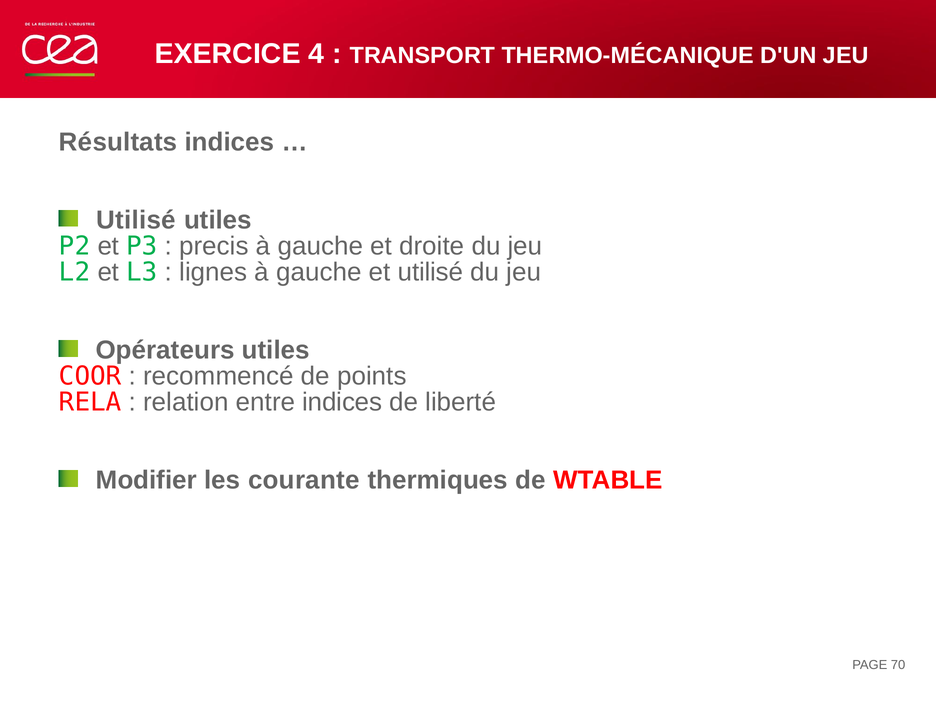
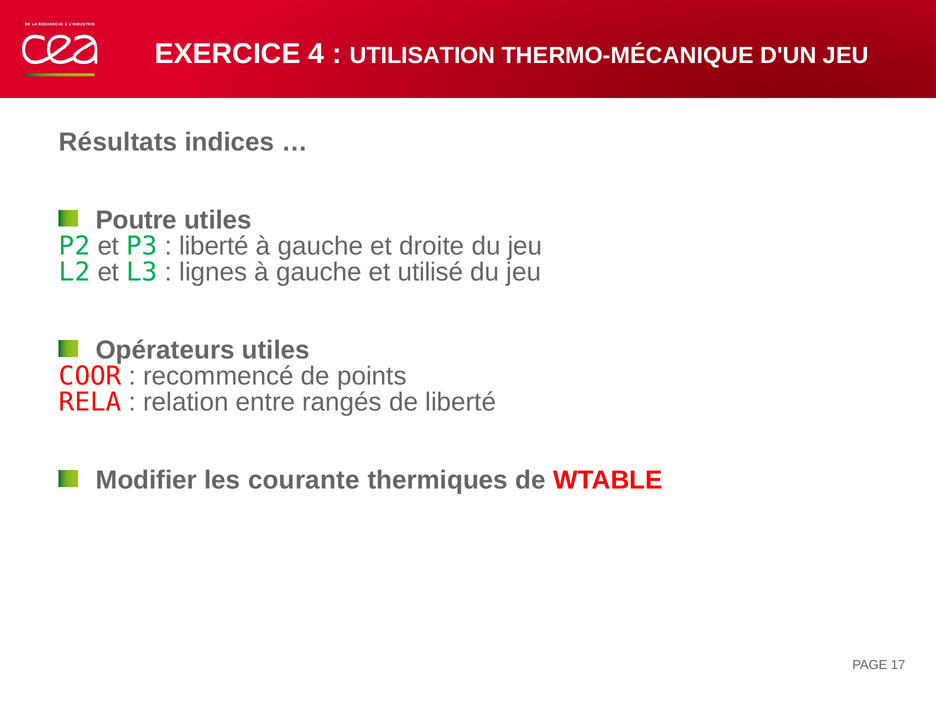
TRANSPORT: TRANSPORT -> UTILISATION (423, 56)
Utilisé: Utilisé -> Poutre (136, 220)
precis: precis -> liberté (214, 246)
entre indices: indices -> rangés (342, 402)
70: 70 -> 17 (898, 665)
